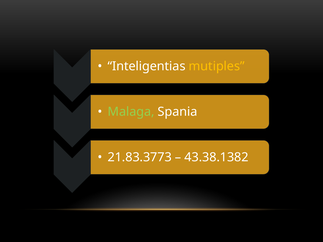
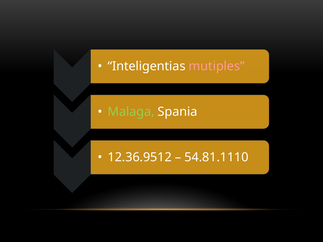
mutiples colour: yellow -> pink (217, 66)
21.83.3773: 21.83.3773 -> 12.36.9512 (140, 157)
43.38.1382: 43.38.1382 -> 54.81.1110 (217, 157)
